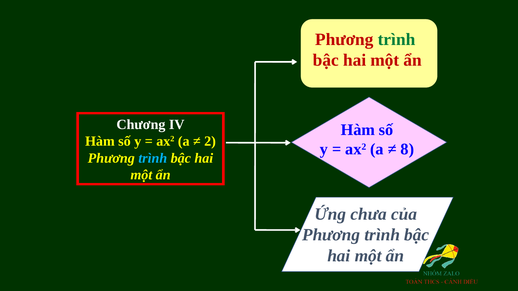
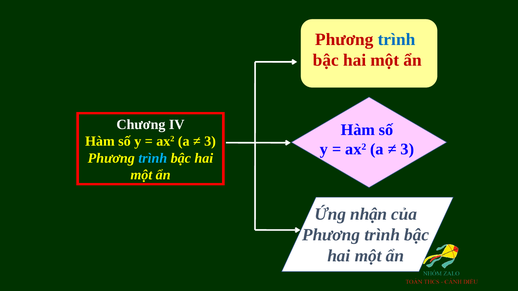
trình colour: green -> blue (397, 39)
2: 2 -> 3 (210, 141)
8: 8 -> 3 (407, 149)
chưa: chưa -> nhận (369, 215)
